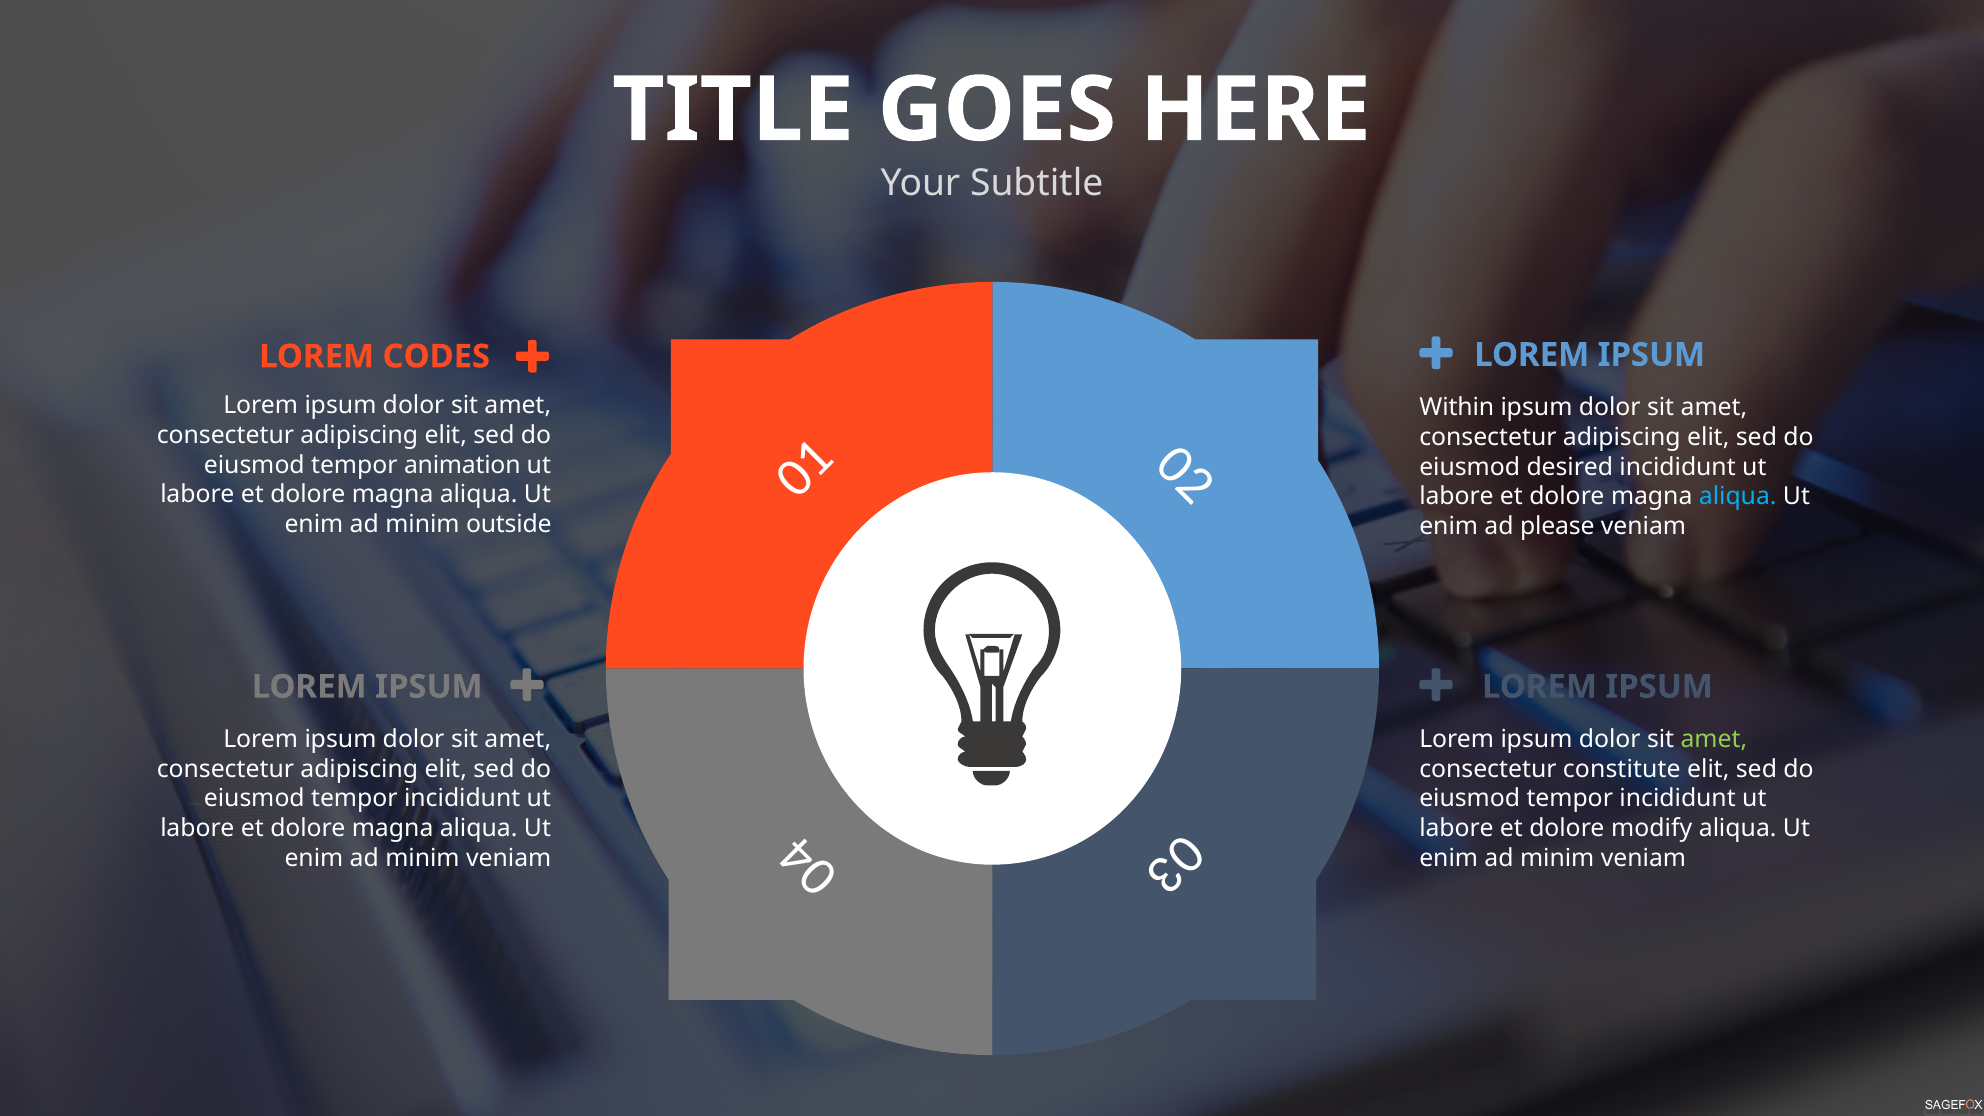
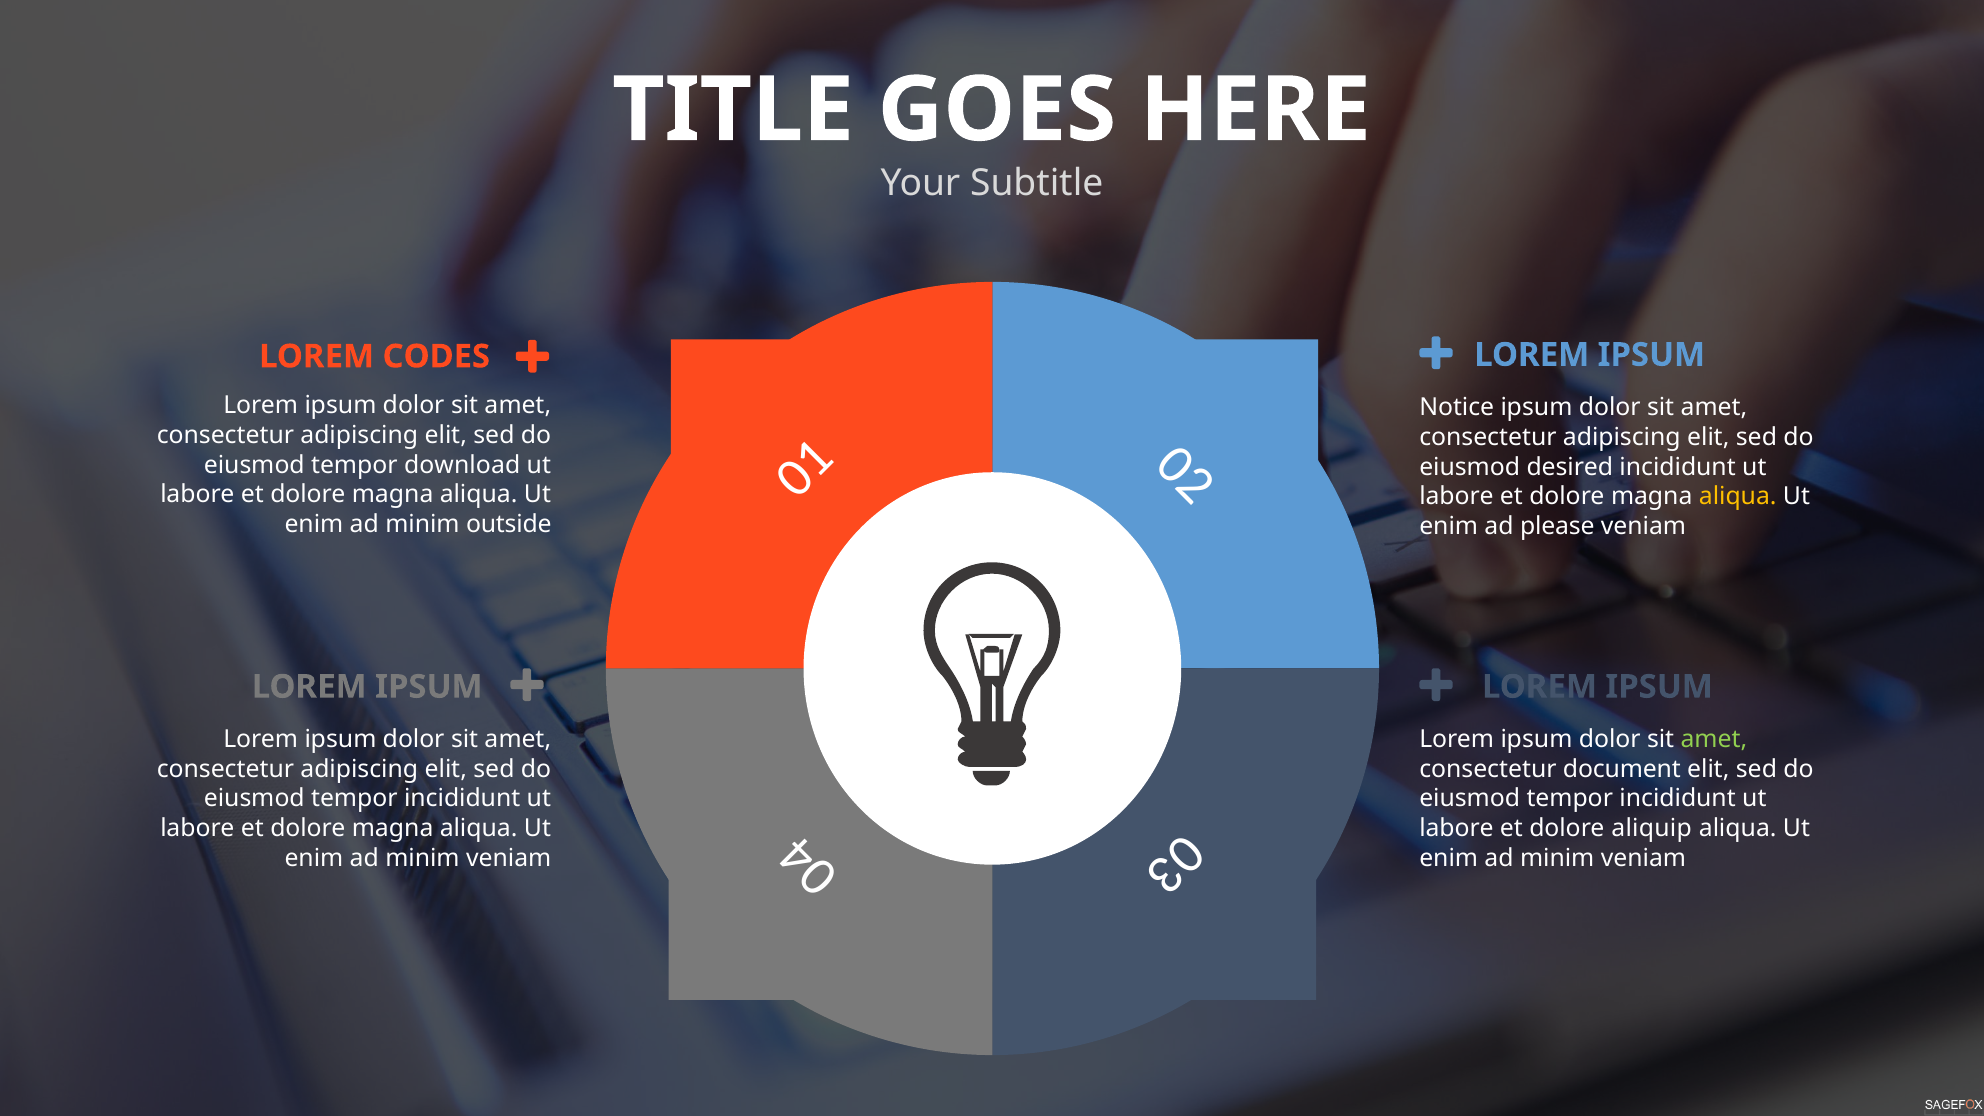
Within: Within -> Notice (1457, 407)
animation: animation -> download (462, 465)
aliqua colour: light blue -> yellow (1738, 497)
constitute: constitute -> document (1622, 769)
modify: modify -> aliquip (1652, 829)
